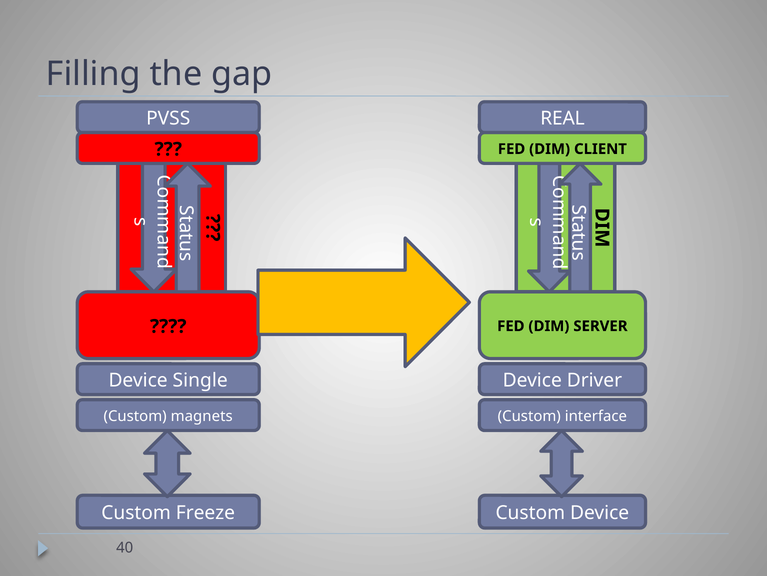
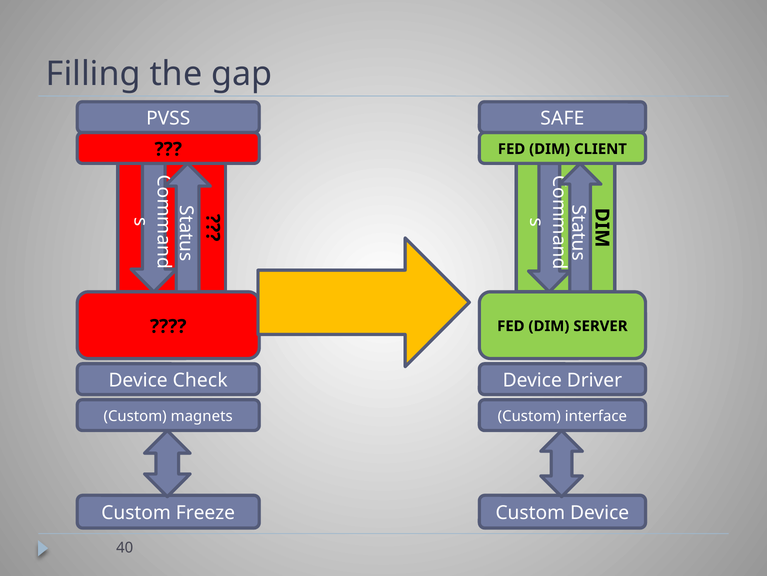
REAL: REAL -> SAFE (562, 118)
Single: Single -> Check (200, 380)
